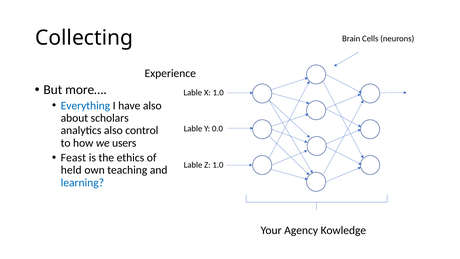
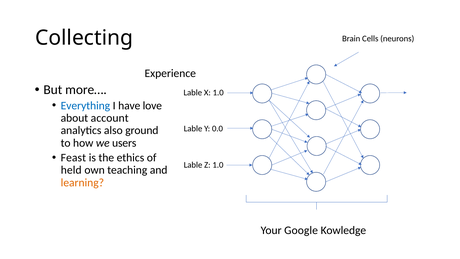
have also: also -> love (152, 106)
scholars: scholars -> account (110, 118)
control: control -> ground (142, 130)
learning colour: blue -> orange (82, 182)
Agency: Agency -> Google (301, 230)
